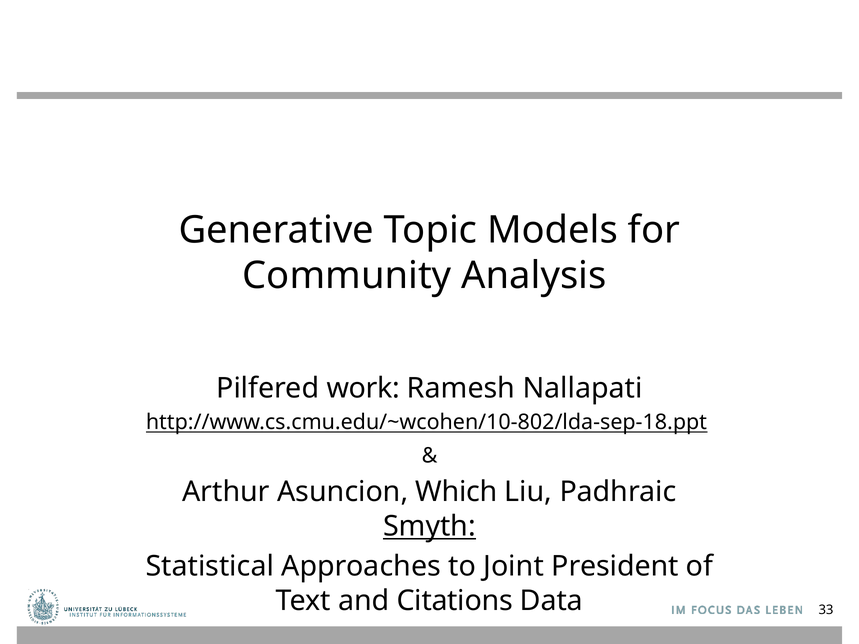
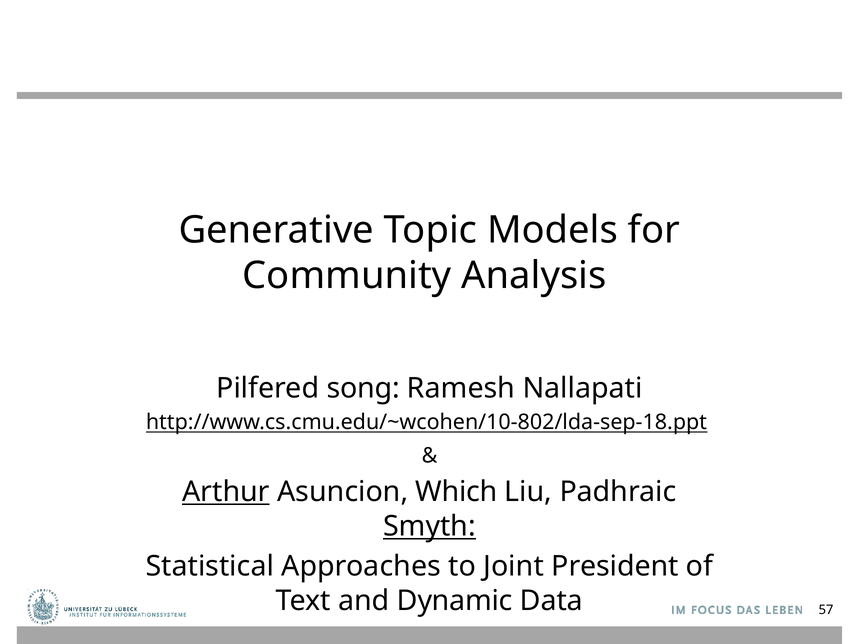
work: work -> song (363, 389)
Arthur underline: none -> present (226, 492)
Citations: Citations -> Dynamic (455, 601)
33: 33 -> 57 (826, 610)
